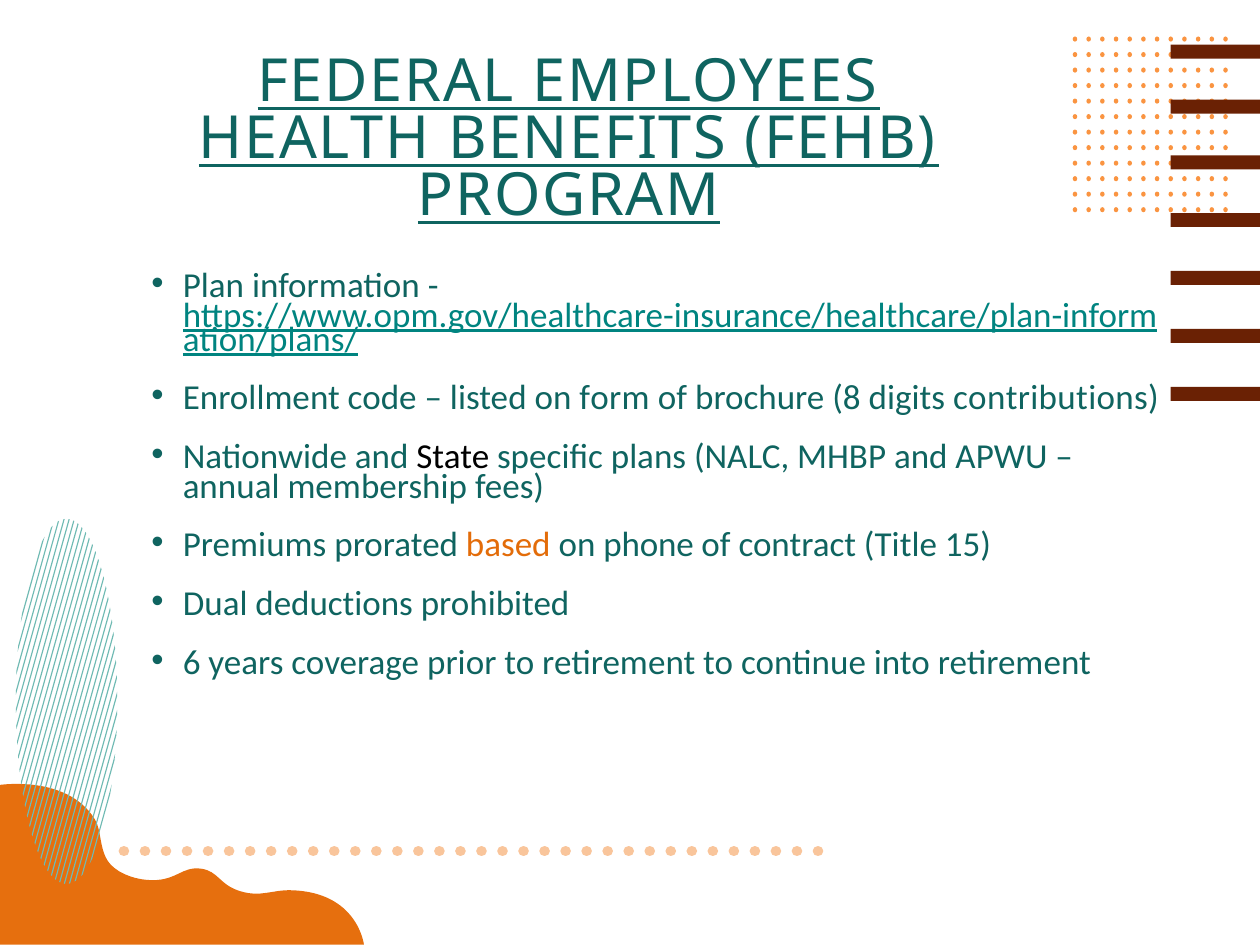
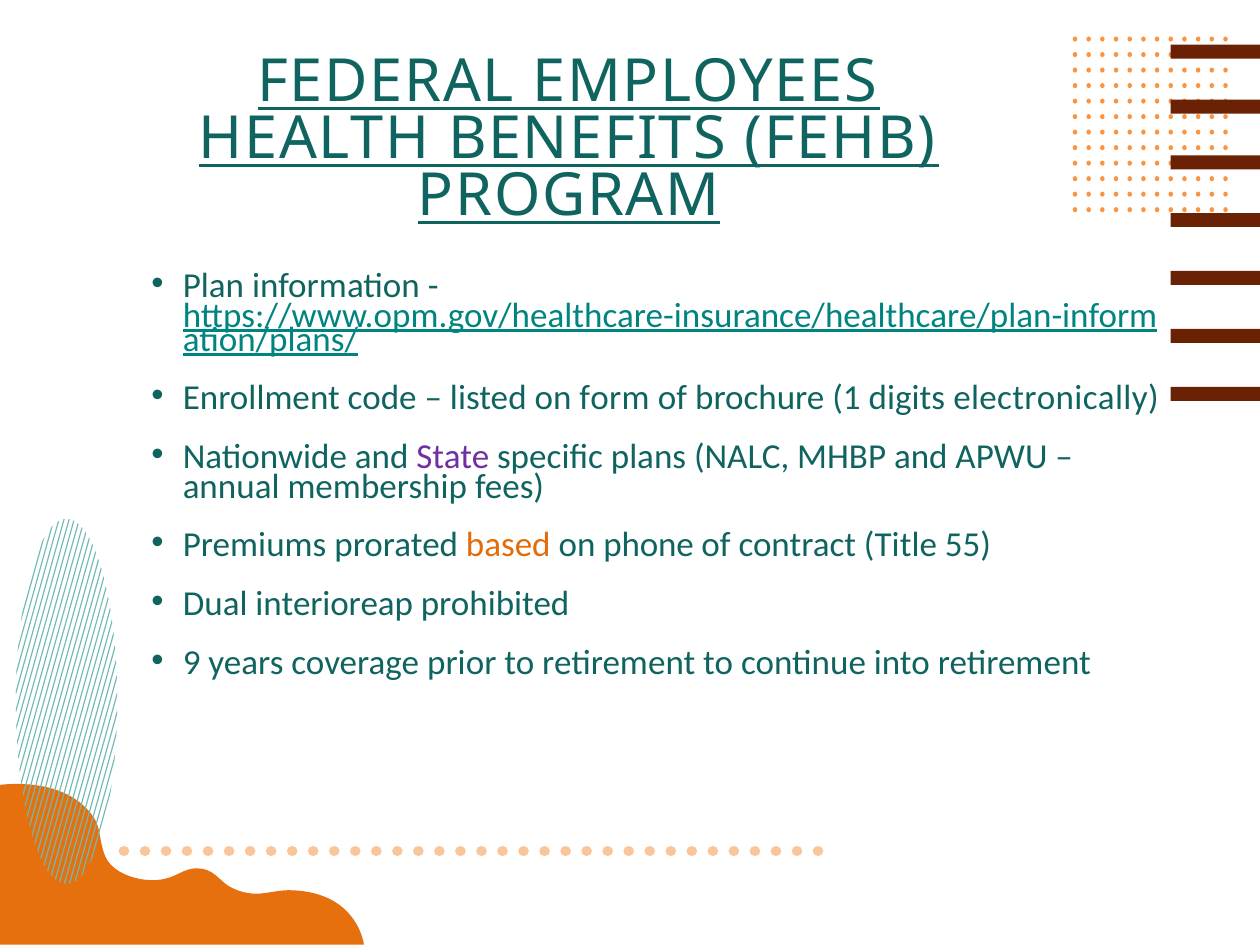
8: 8 -> 1 (847, 398)
contributions: contributions -> electronically (1056, 398)
State colour: black -> purple (453, 457)
15: 15 -> 55 (968, 545)
deductions: deductions -> interioreap (334, 604)
6: 6 -> 9 (192, 663)
